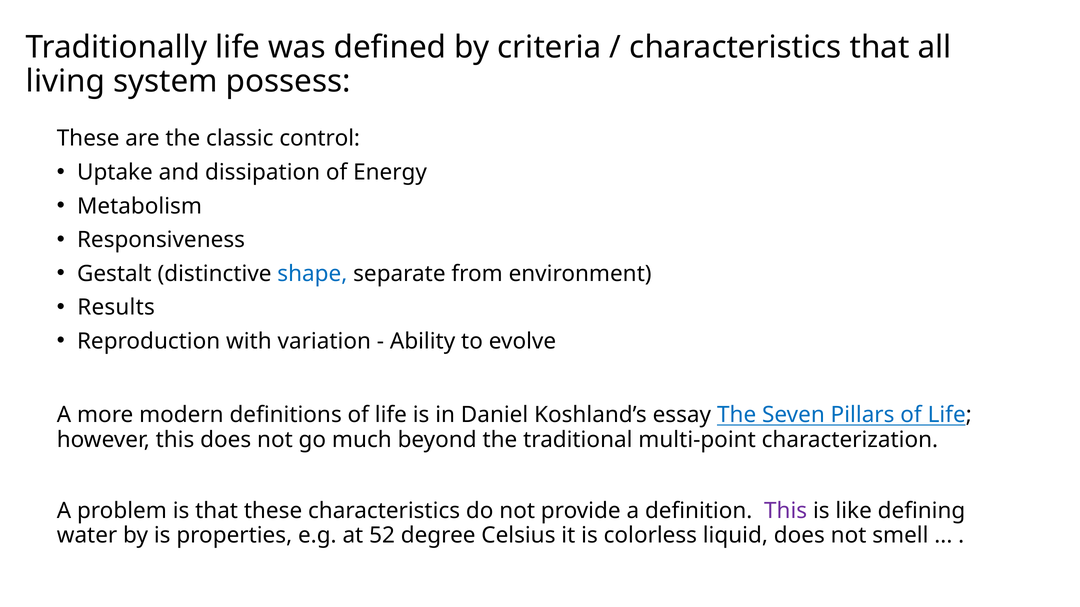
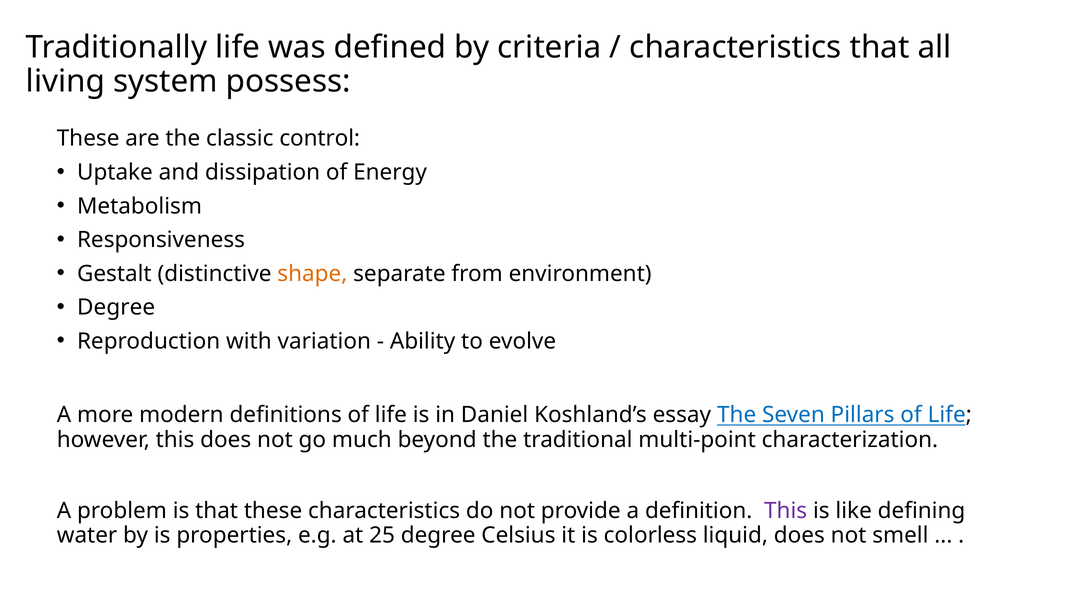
shape colour: blue -> orange (312, 274)
Results: Results -> Degree (116, 308)
52: 52 -> 25 (382, 536)
